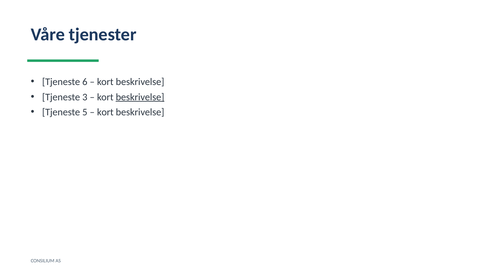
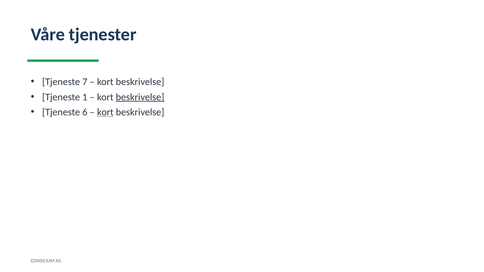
6: 6 -> 7 (85, 82)
3: 3 -> 1 (85, 97)
5: 5 -> 6 (85, 112)
kort underline: none -> present (105, 112)
